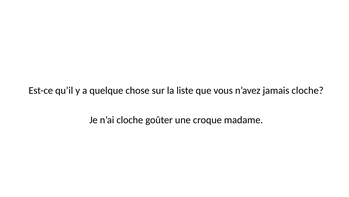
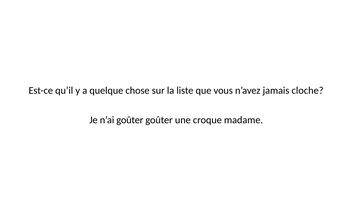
n’ai cloche: cloche -> goûter (130, 120)
